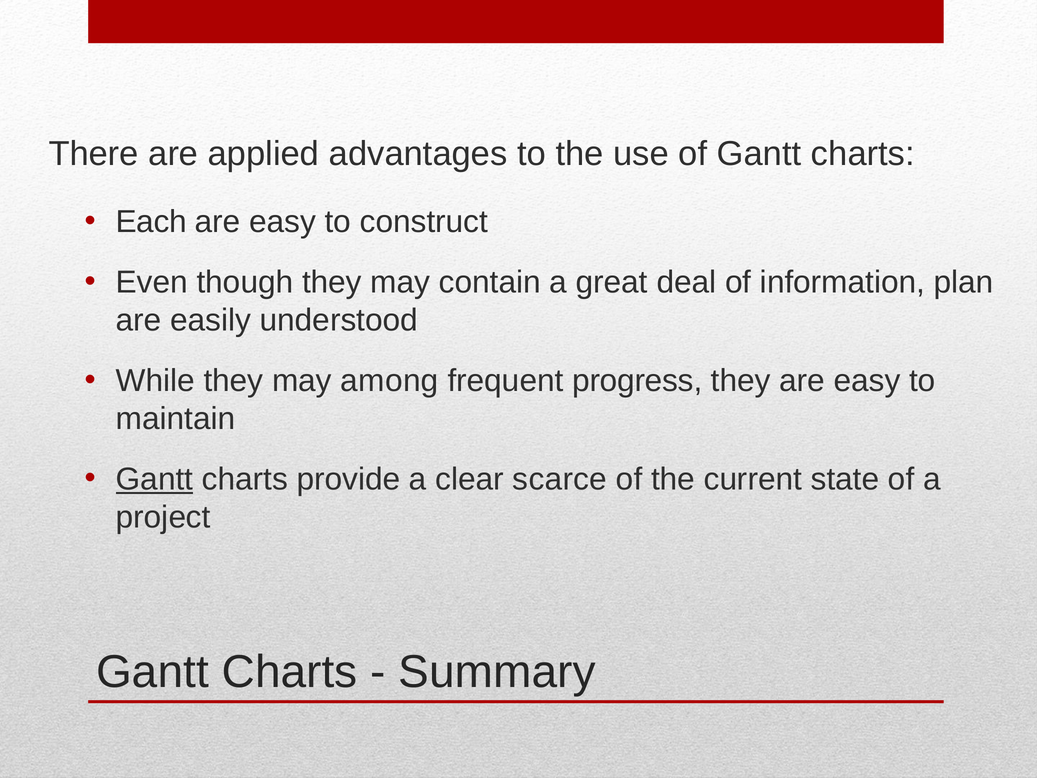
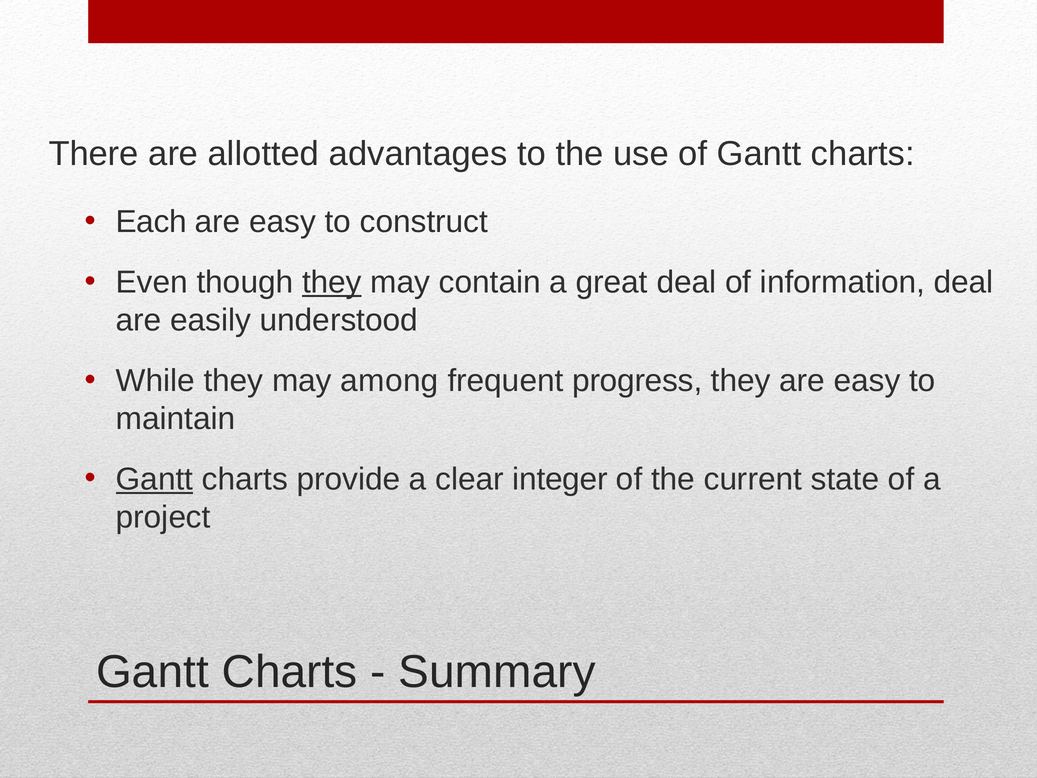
applied: applied -> allotted (263, 154)
they underline: none -> present (332, 282)
information plan: plan -> deal (964, 282)
scarce: scarce -> integer (560, 479)
